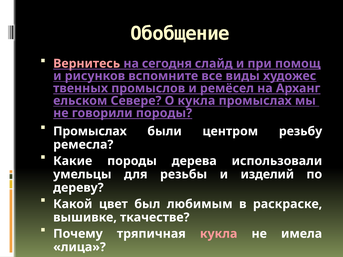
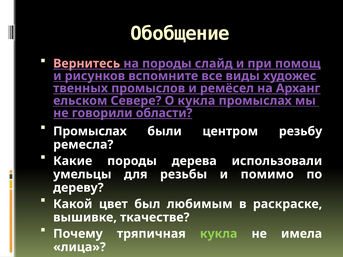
на сегодня: сегодня -> породы (167, 64)
говорили породы: породы -> области (164, 113)
и изделий: изделий -> помимо (267, 174)
кукла colour: pink -> light green (219, 234)
